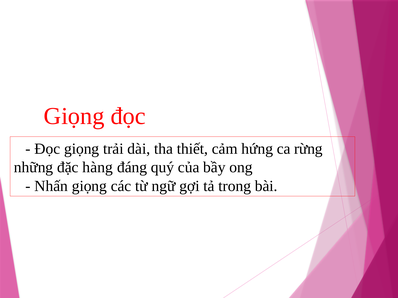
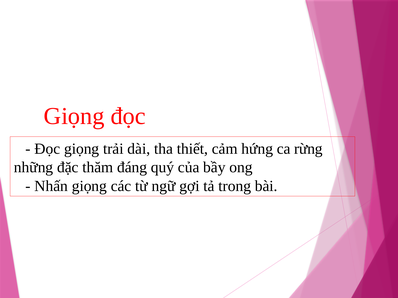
hàng: hàng -> thăm (98, 168)
